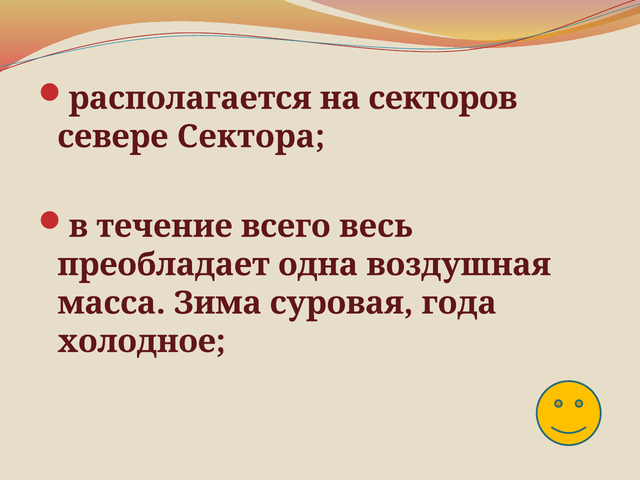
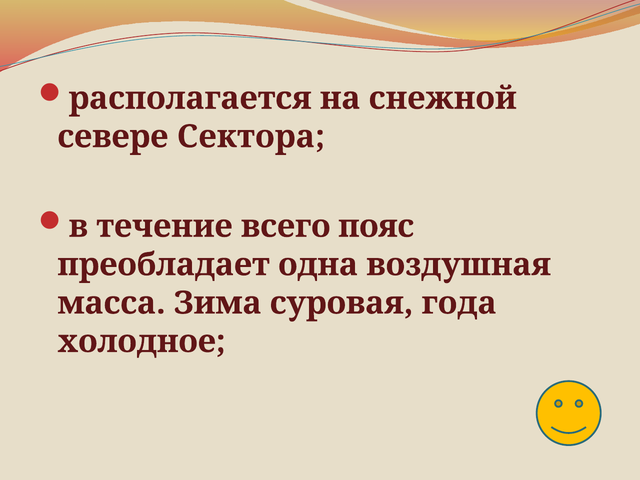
секторов: секторов -> снежной (443, 98)
весь: весь -> пояс (376, 226)
